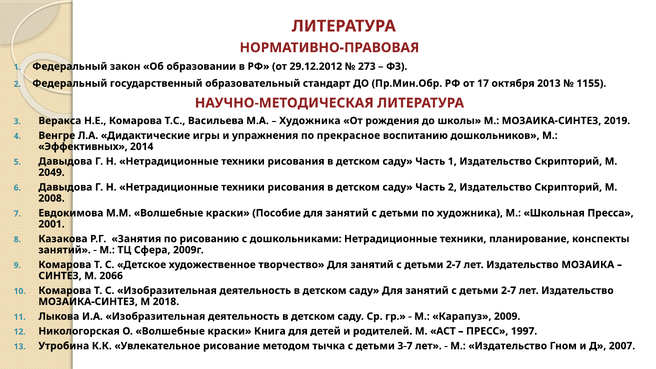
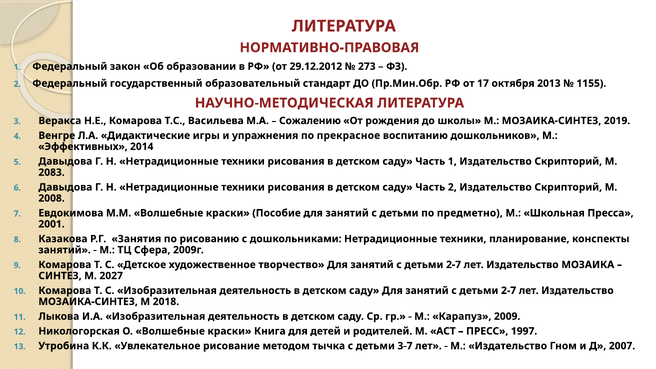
Художника: Художника -> Сожалению (310, 121)
2049: 2049 -> 2083 (52, 172)
по художника: художника -> предметно (470, 213)
2066: 2066 -> 2027 (111, 276)
